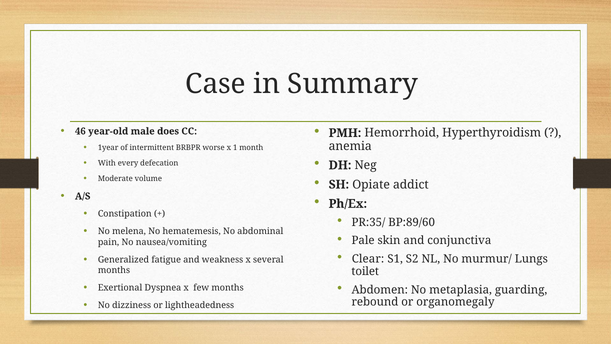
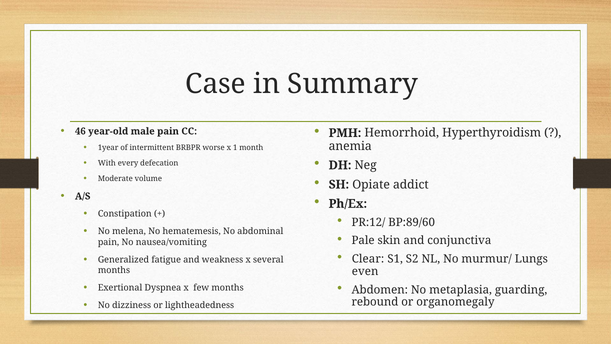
male does: does -> pain (168, 131)
PR:35/: PR:35/ -> PR:12/ (368, 222)
toilet: toilet -> even (365, 271)
